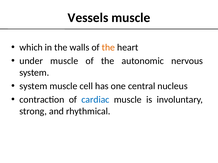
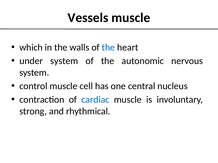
the colour: orange -> blue (108, 48)
under muscle: muscle -> system (64, 61)
system: system -> control (33, 86)
